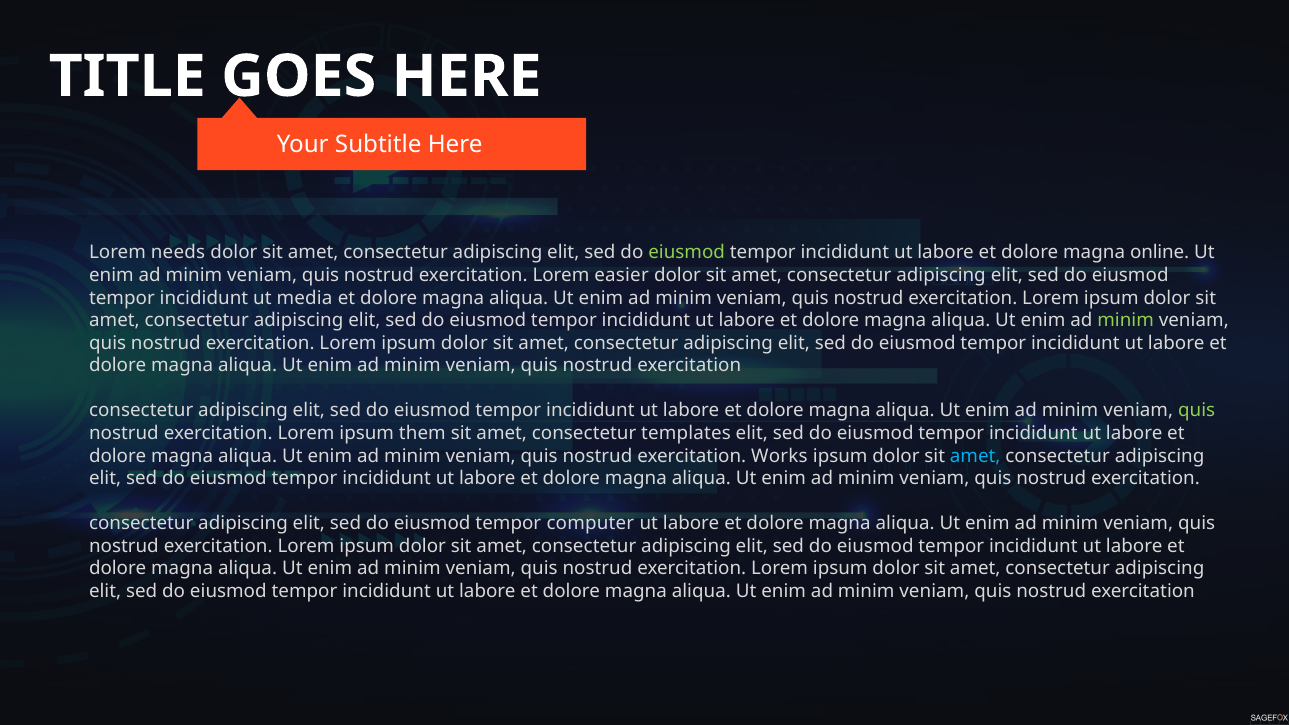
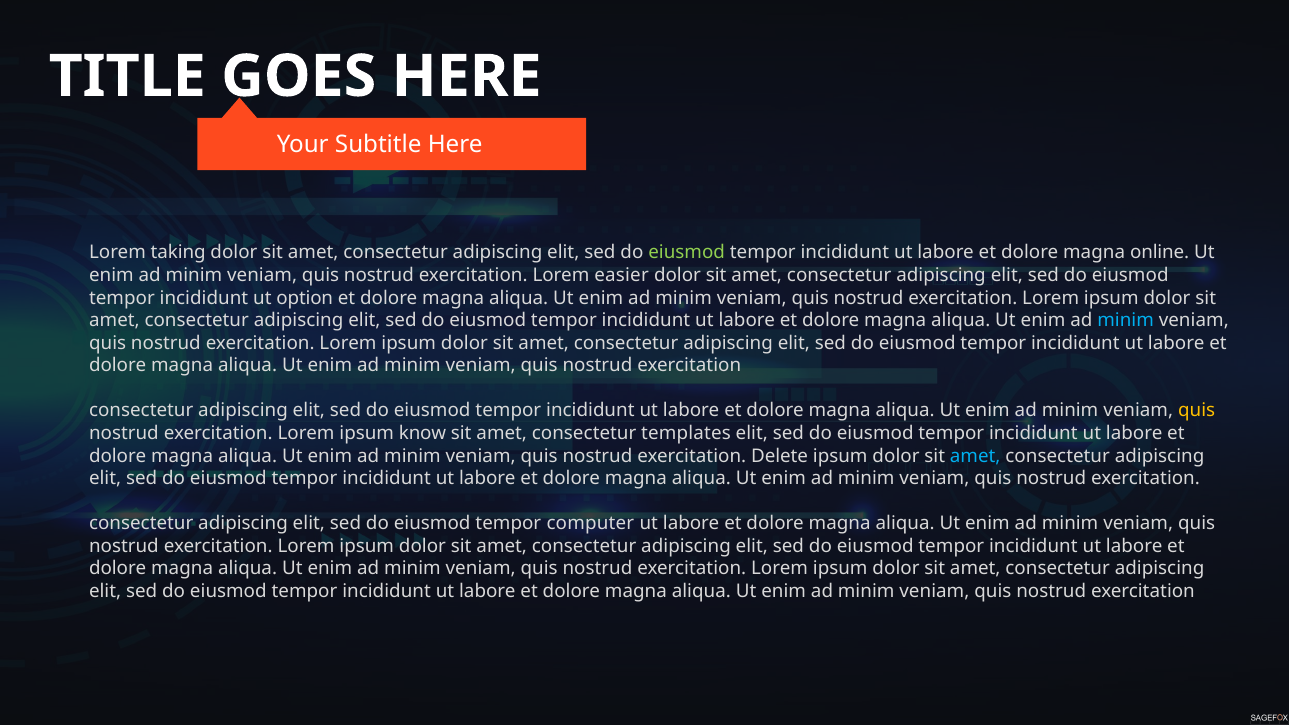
needs: needs -> taking (178, 253)
media: media -> option (305, 298)
minim colour: light green -> light blue (1126, 321)
quis colour: light green -> yellow (1197, 411)
them: them -> know (423, 433)
Works: Works -> Delete (780, 456)
